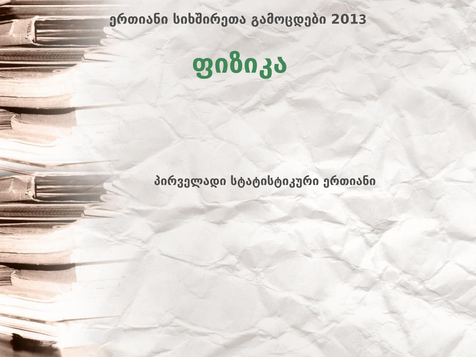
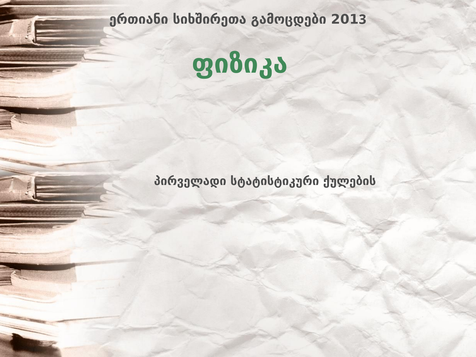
სტატისტიკური ერთიანი: ერთიანი -> ქულების (350, 181)
